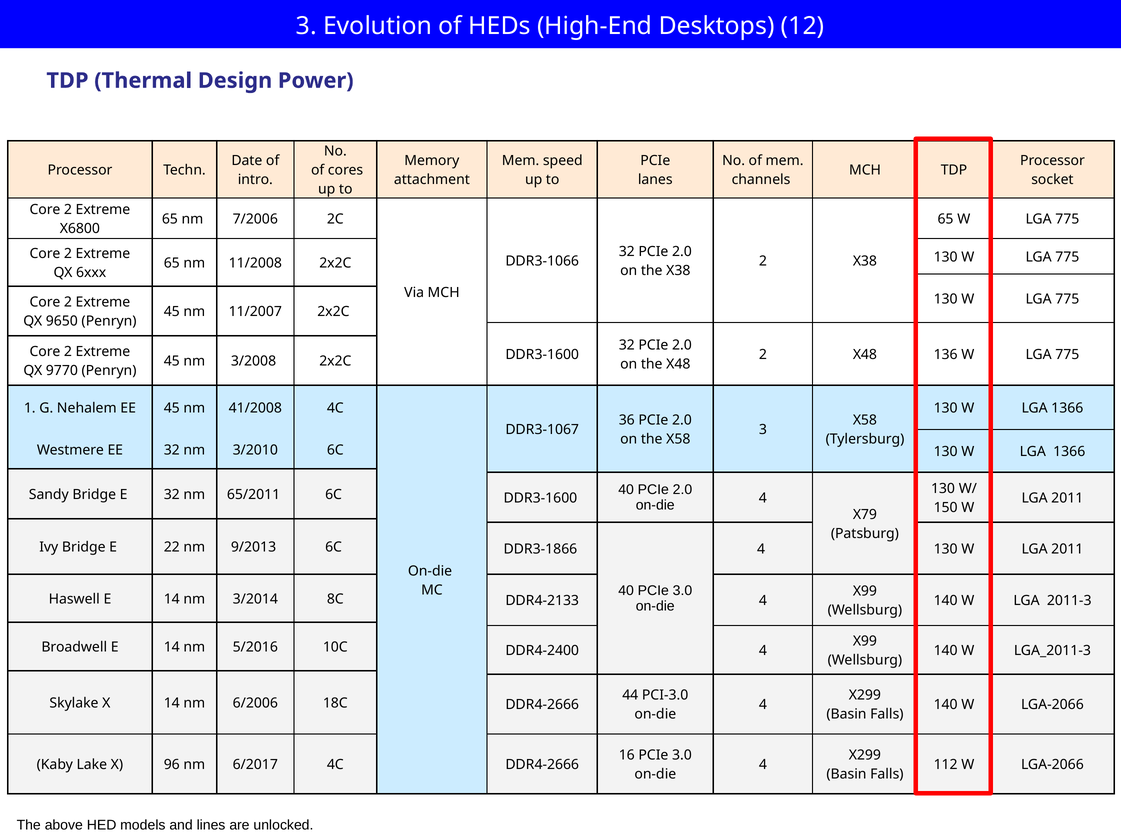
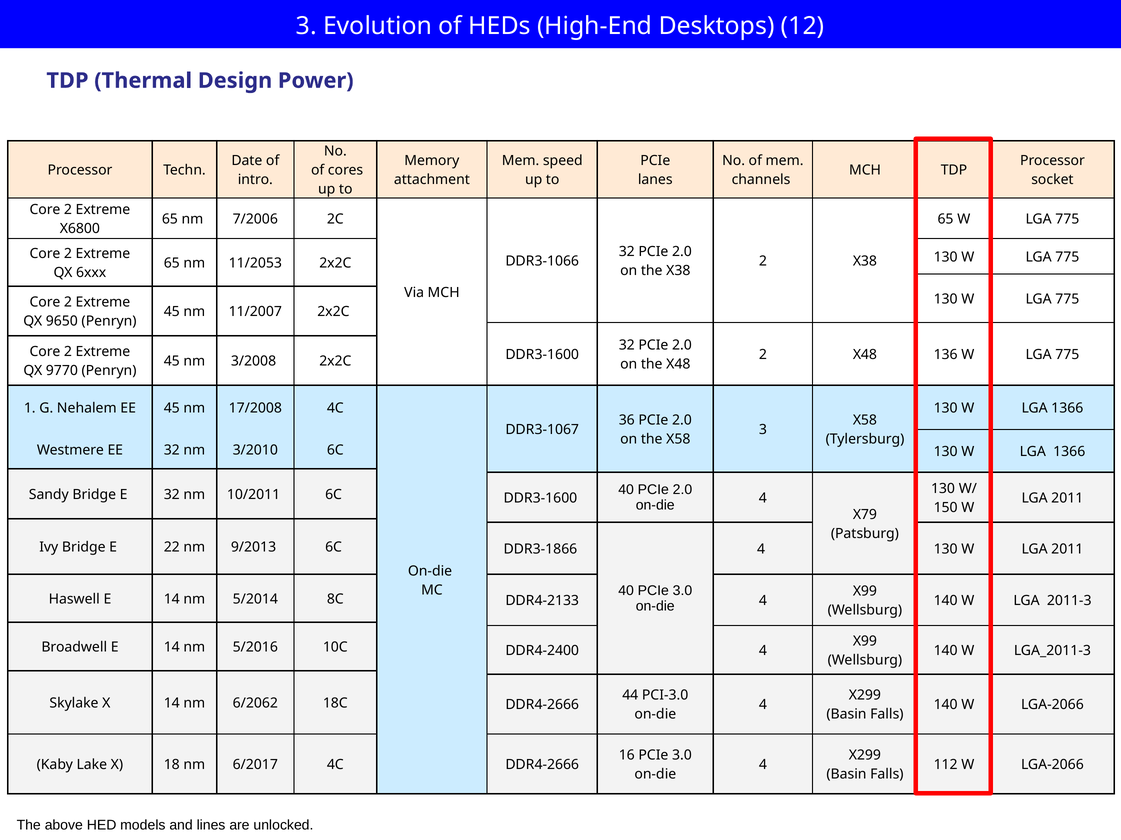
11/2008: 11/2008 -> 11/2053 (255, 263)
41/2008: 41/2008 -> 17/2008 (255, 409)
65/2011: 65/2011 -> 10/2011 (254, 495)
3/2014: 3/2014 -> 5/2014 (255, 599)
6/2006: 6/2006 -> 6/2062 (255, 704)
96: 96 -> 18 (172, 765)
